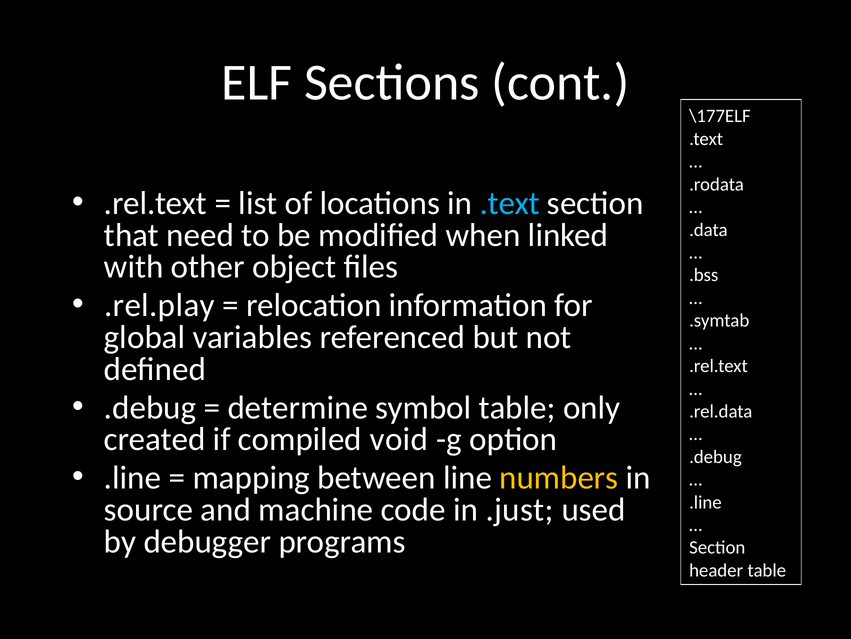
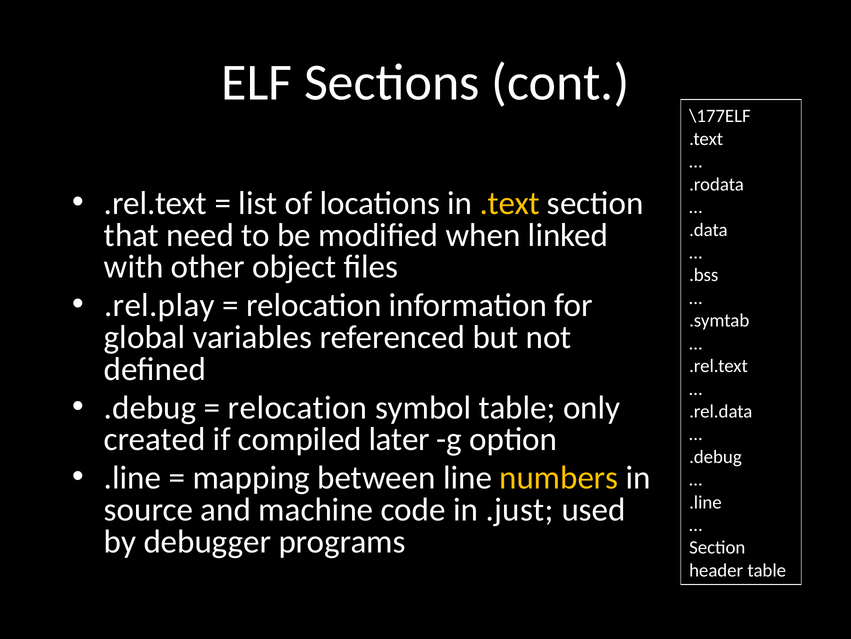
.text colour: light blue -> yellow (510, 203)
determine: determine -> relocation (298, 407)
void: void -> later (399, 439)
